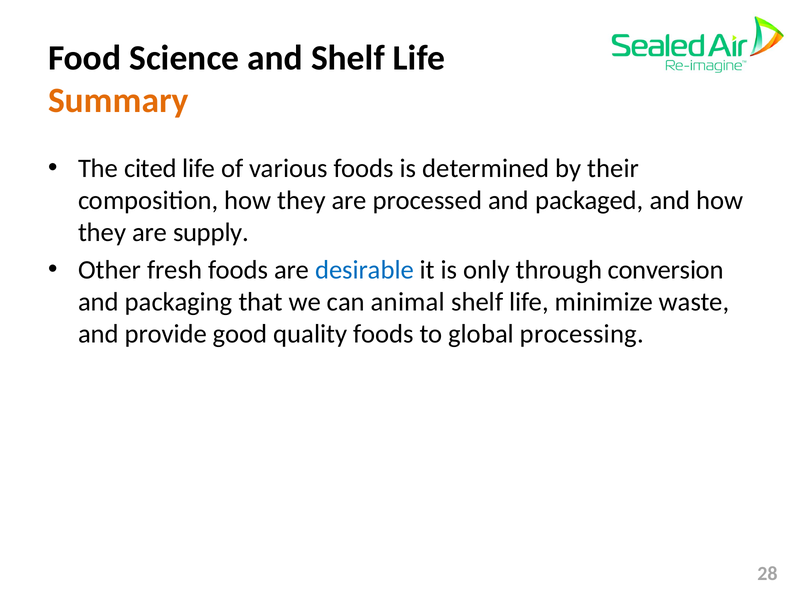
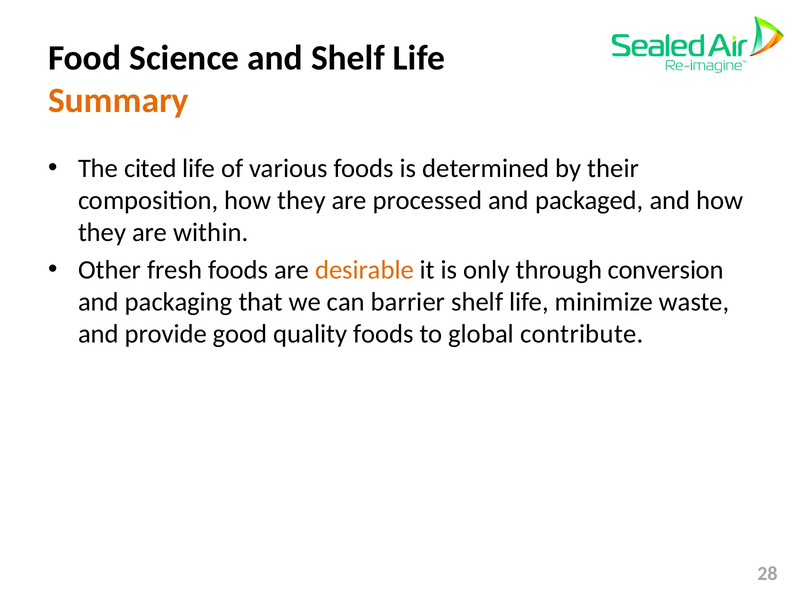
supply: supply -> within (211, 233)
desirable colour: blue -> orange (364, 270)
animal: animal -> barrier (408, 302)
processing: processing -> contribute (582, 334)
